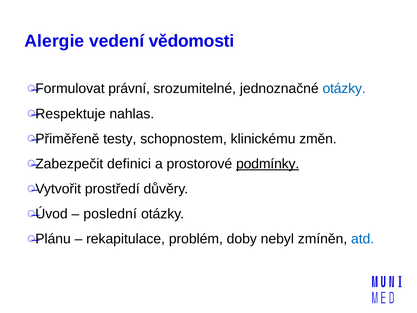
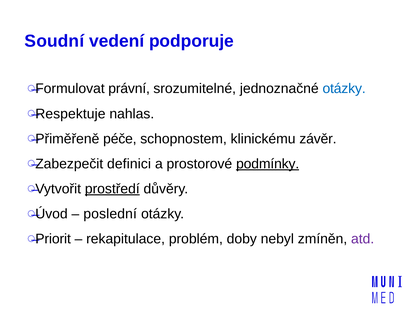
Alergie: Alergie -> Soudní (54, 41)
vědomosti: vědomosti -> podporuje (191, 41)
testy: testy -> péče (120, 139)
změn: změn -> závěr (318, 139)
prostředí underline: none -> present (112, 189)
Plánu: Plánu -> Priorit (53, 239)
atd colour: blue -> purple (363, 239)
